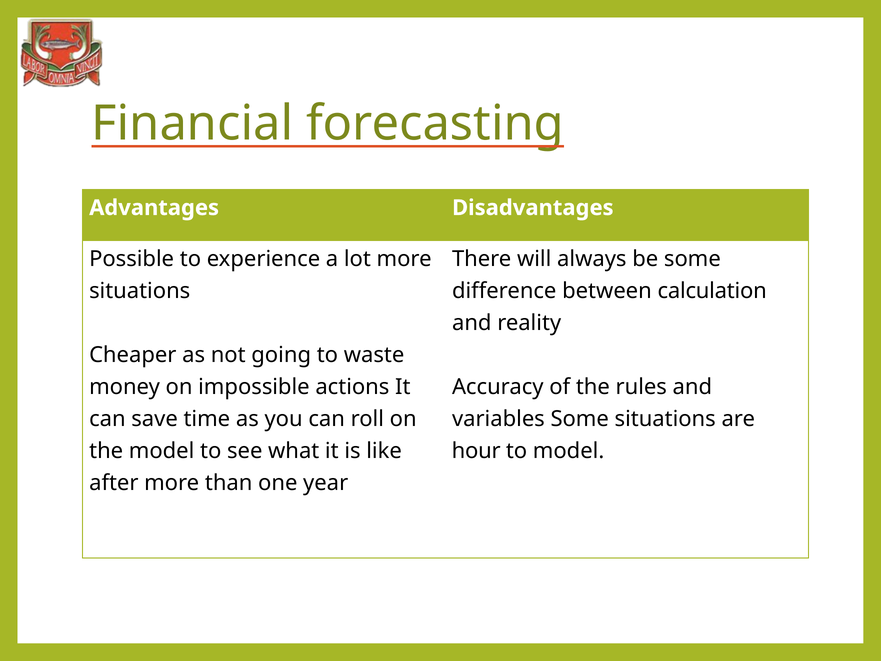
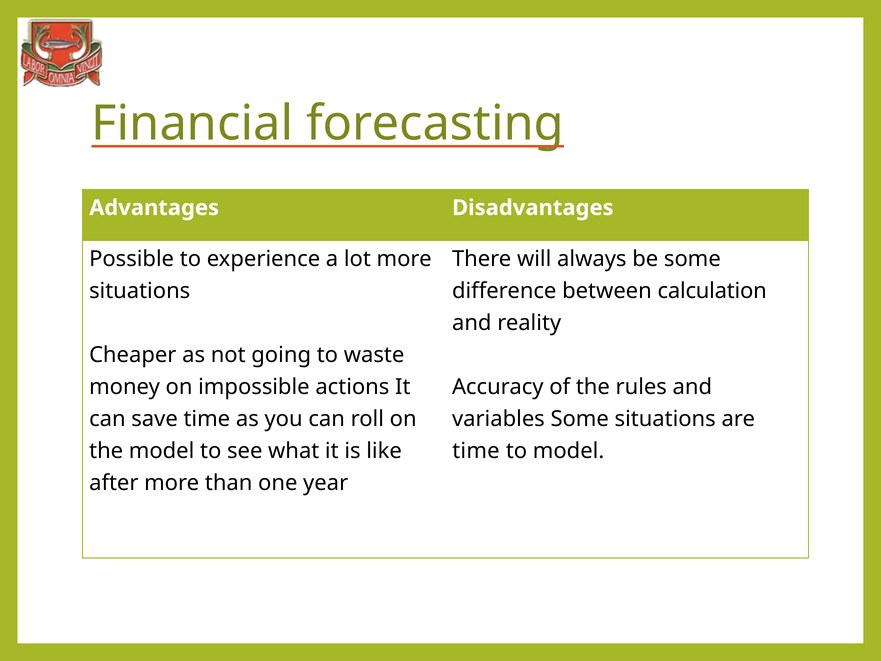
hour: hour -> time (476, 451)
